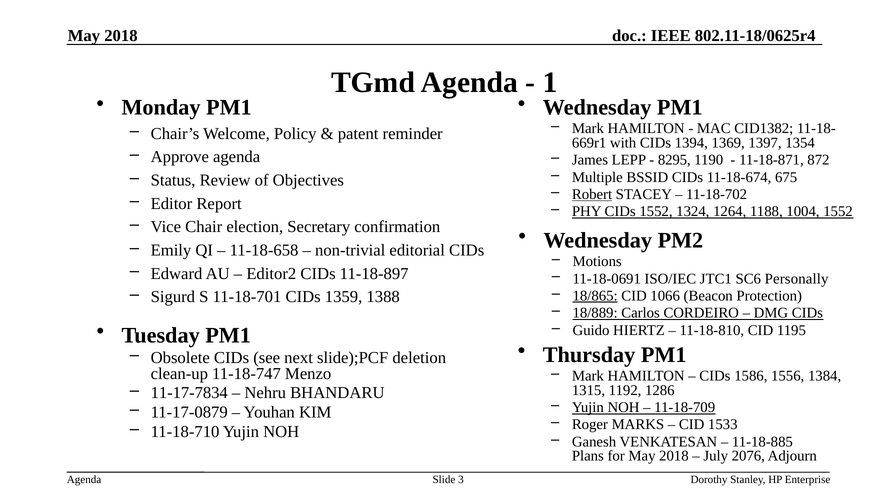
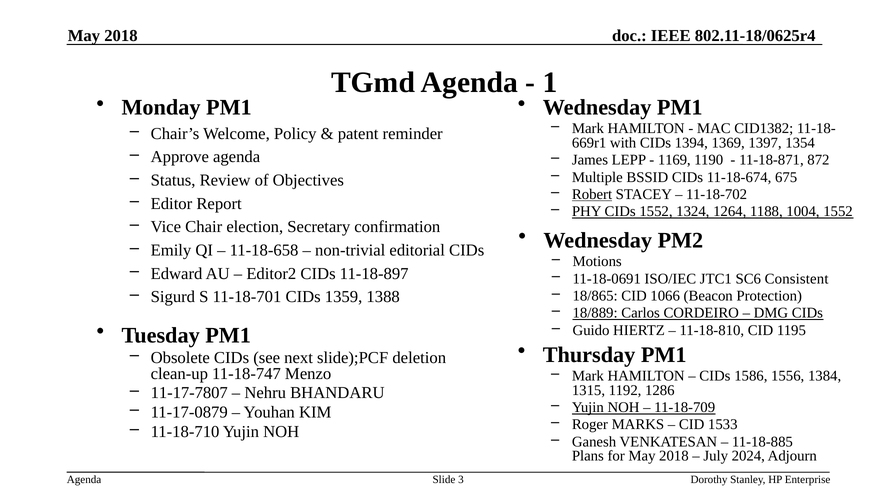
8295: 8295 -> 1169 (674, 160)
Personally: Personally -> Consistent (797, 279)
18/865 underline: present -> none (595, 296)
11-17-7834: 11-17-7834 -> 11-17-7807 (189, 393)
2076: 2076 -> 2024 (748, 456)
